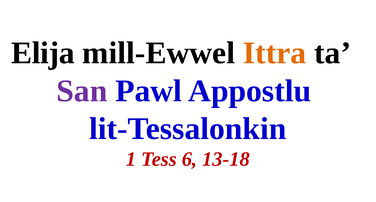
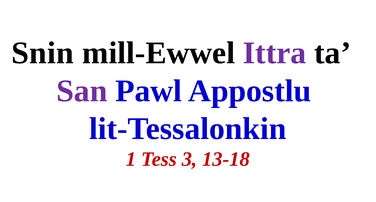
Elija: Elija -> Snin (43, 53)
Ittra colour: orange -> purple (275, 53)
6: 6 -> 3 (189, 160)
